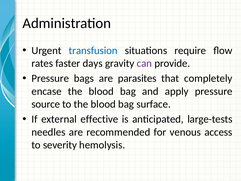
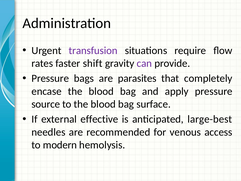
transfusion colour: blue -> purple (93, 50)
days: days -> shift (93, 63)
large-tests: large-tests -> large-best (210, 119)
severity: severity -> modern (60, 145)
